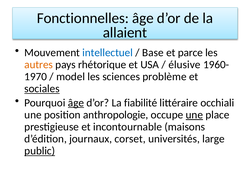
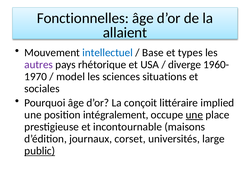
parce: parce -> types (190, 52)
autres colour: orange -> purple (39, 64)
élusive: élusive -> diverge (185, 64)
problème: problème -> situations (165, 76)
sociales underline: present -> none (42, 88)
âge underline: present -> none (76, 102)
fiabilité: fiabilité -> conçoit (141, 102)
occhiali: occhiali -> implied (217, 102)
anthropologie: anthropologie -> intégralement (116, 114)
